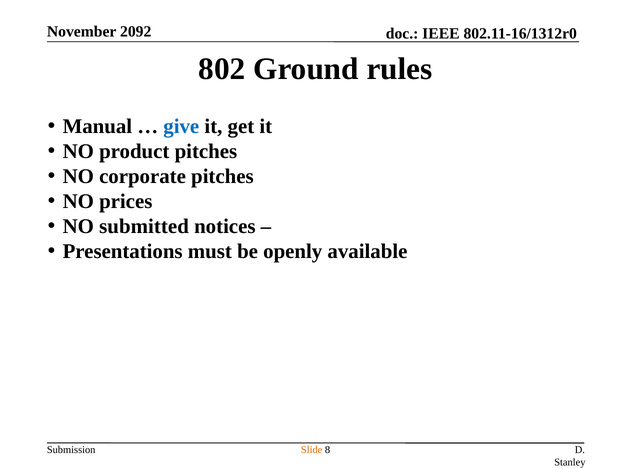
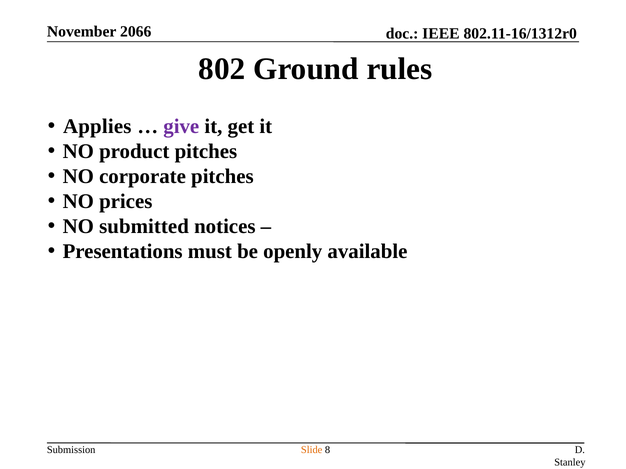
2092: 2092 -> 2066 (136, 32)
Manual: Manual -> Applies (97, 127)
give colour: blue -> purple (181, 127)
